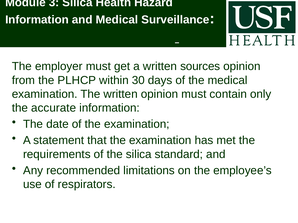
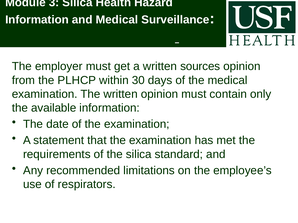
accurate: accurate -> available (54, 108)
